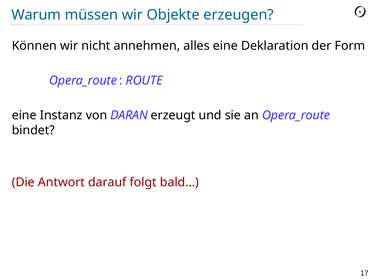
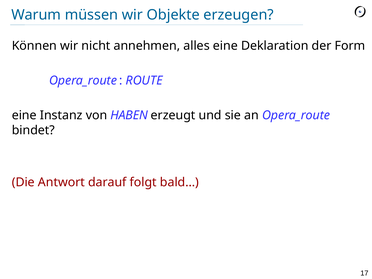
DARAN: DARAN -> HABEN (129, 115)
